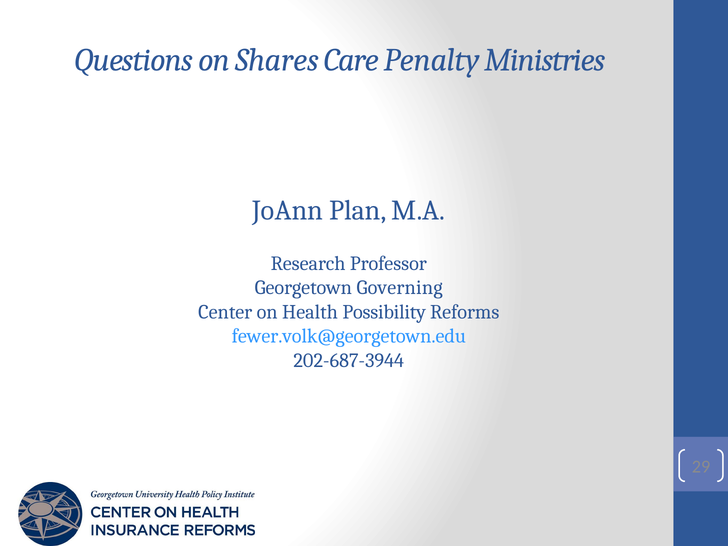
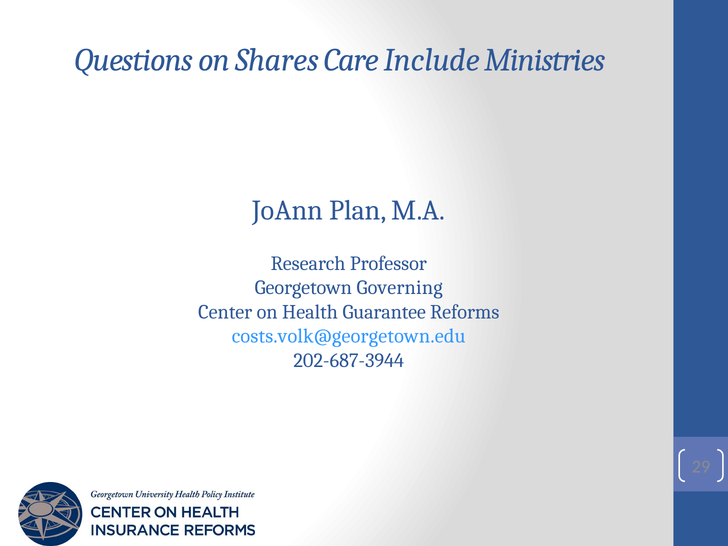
Penalty: Penalty -> Include (432, 60)
Possibility: Possibility -> Guarantee (384, 312)
fewer.volk@georgetown.edu: fewer.volk@georgetown.edu -> costs.volk@georgetown.edu (349, 336)
